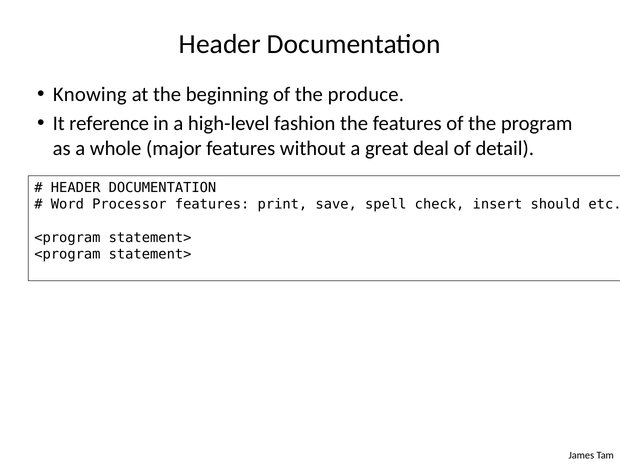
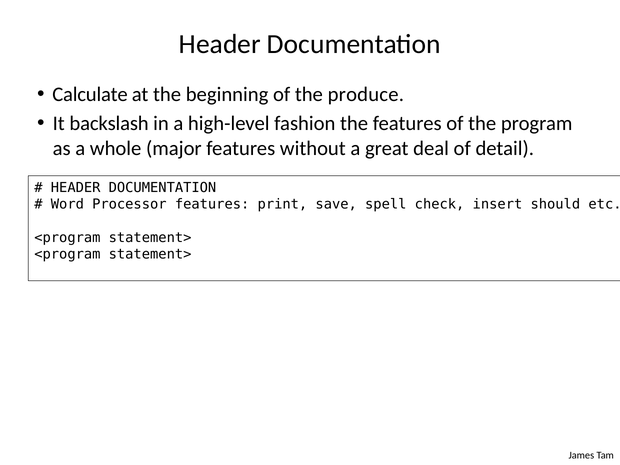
Knowing: Knowing -> Calculate (90, 94)
reference: reference -> backslash (109, 123)
